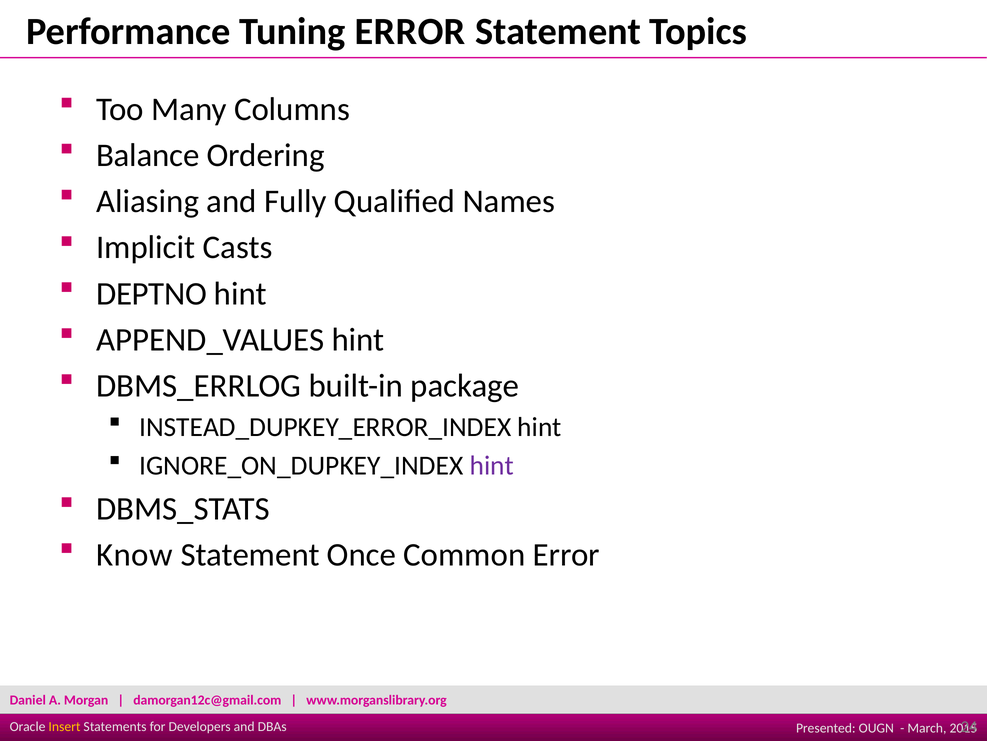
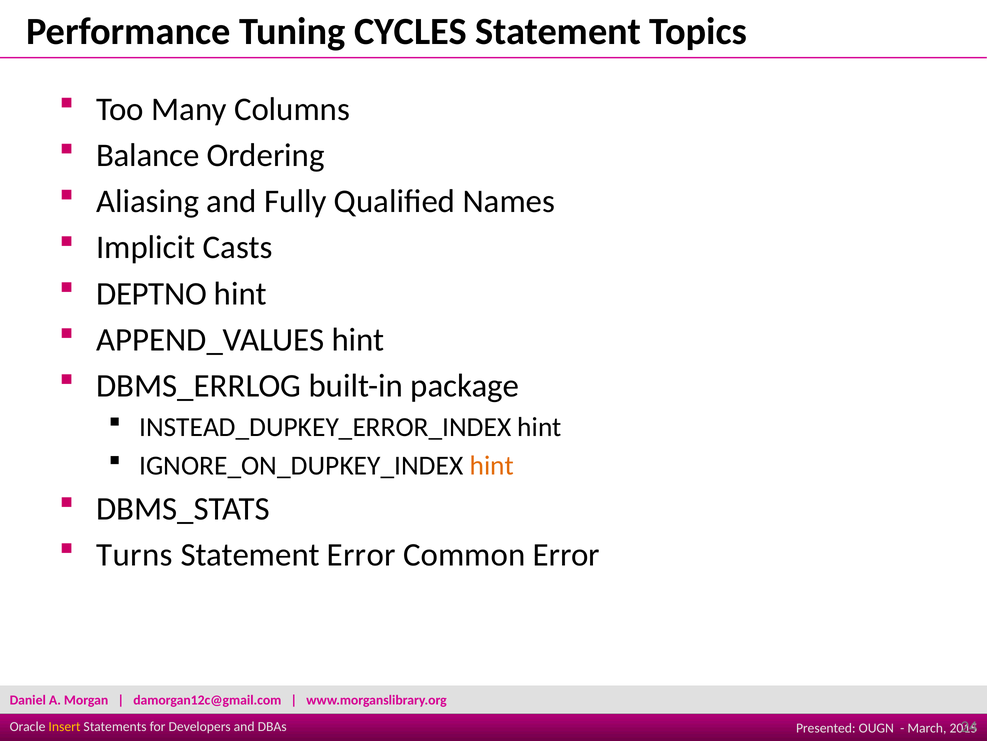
Tuning ERROR: ERROR -> CYCLES (410, 31)
hint colour: purple -> orange (492, 465)
Know: Know -> Turns (134, 554)
Statement Once: Once -> Error (361, 554)
